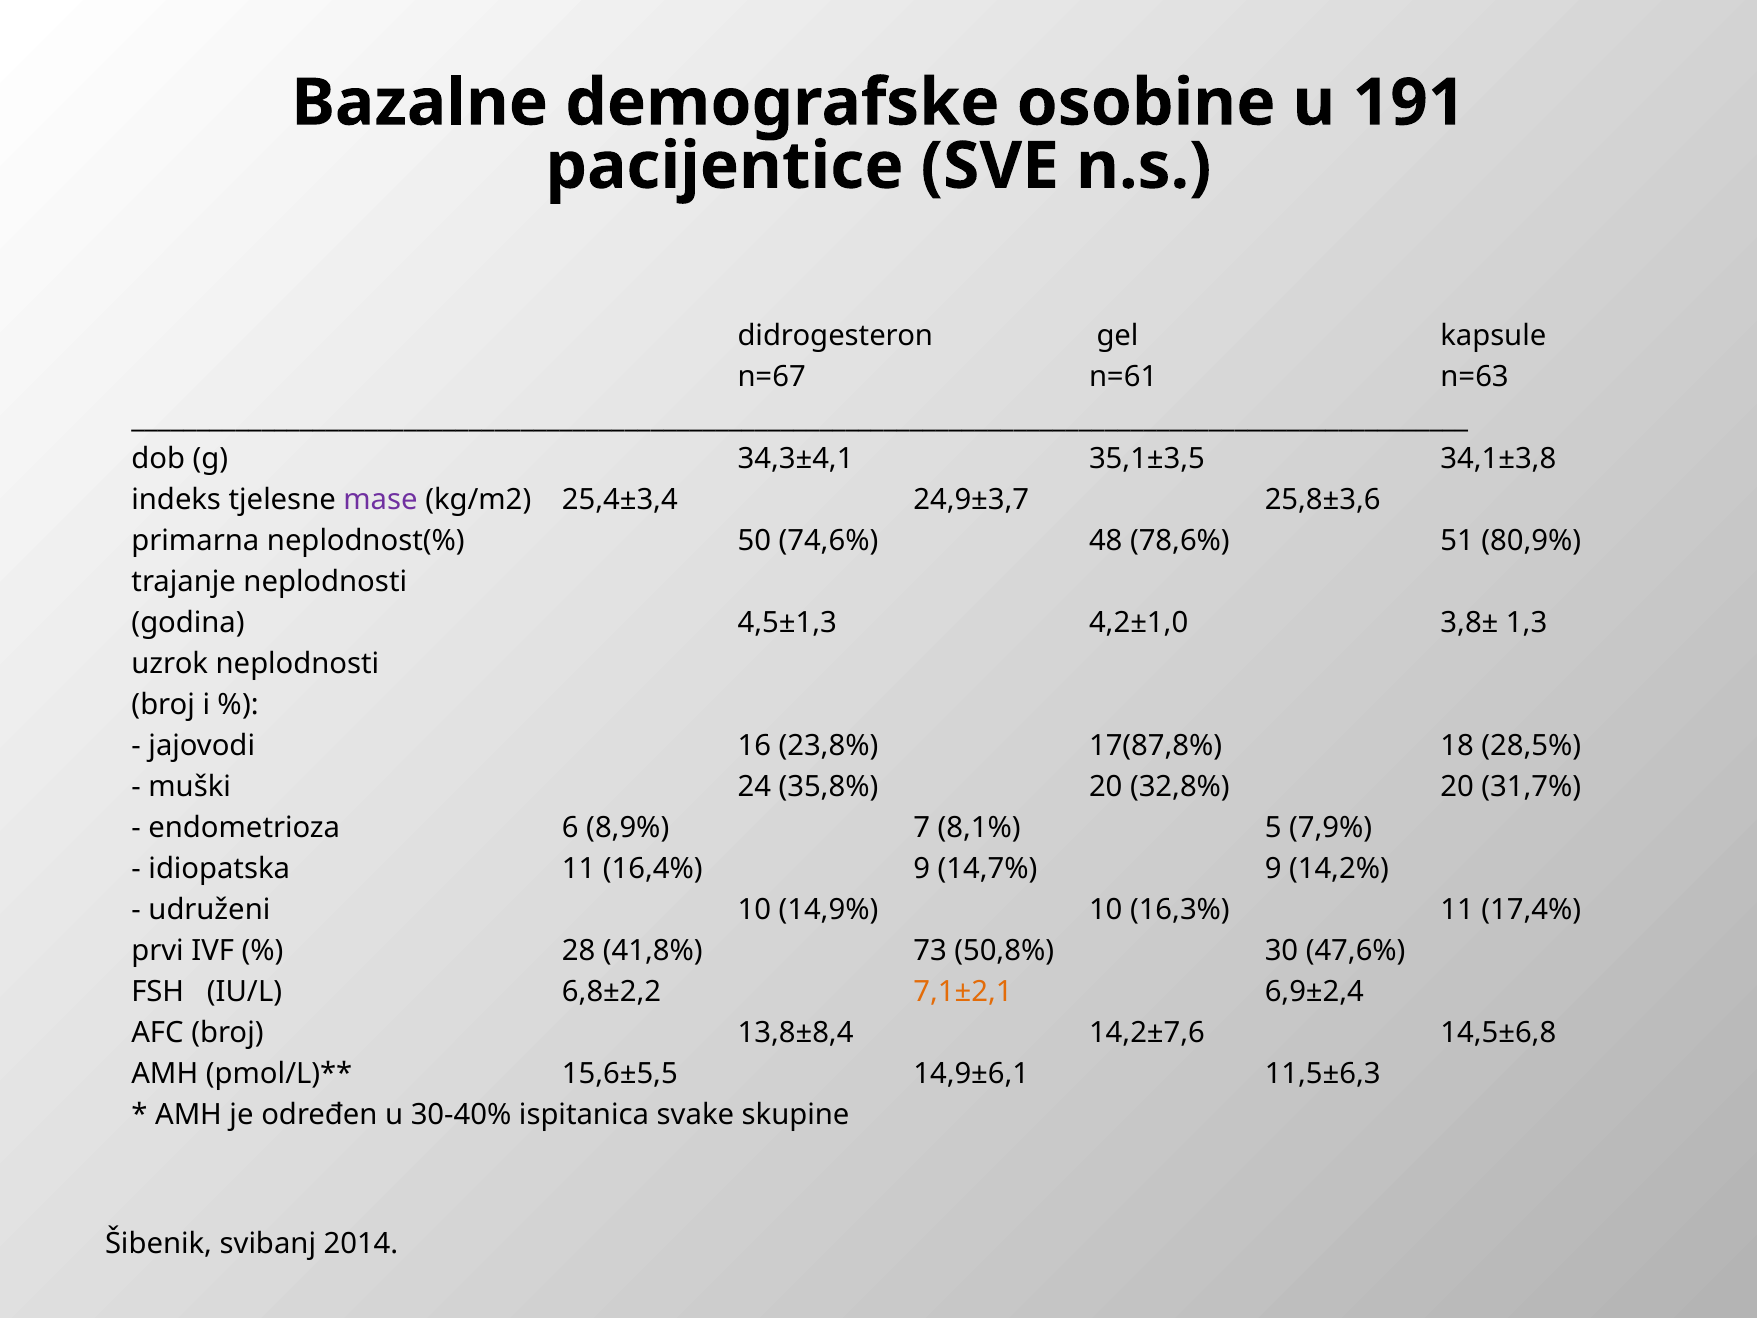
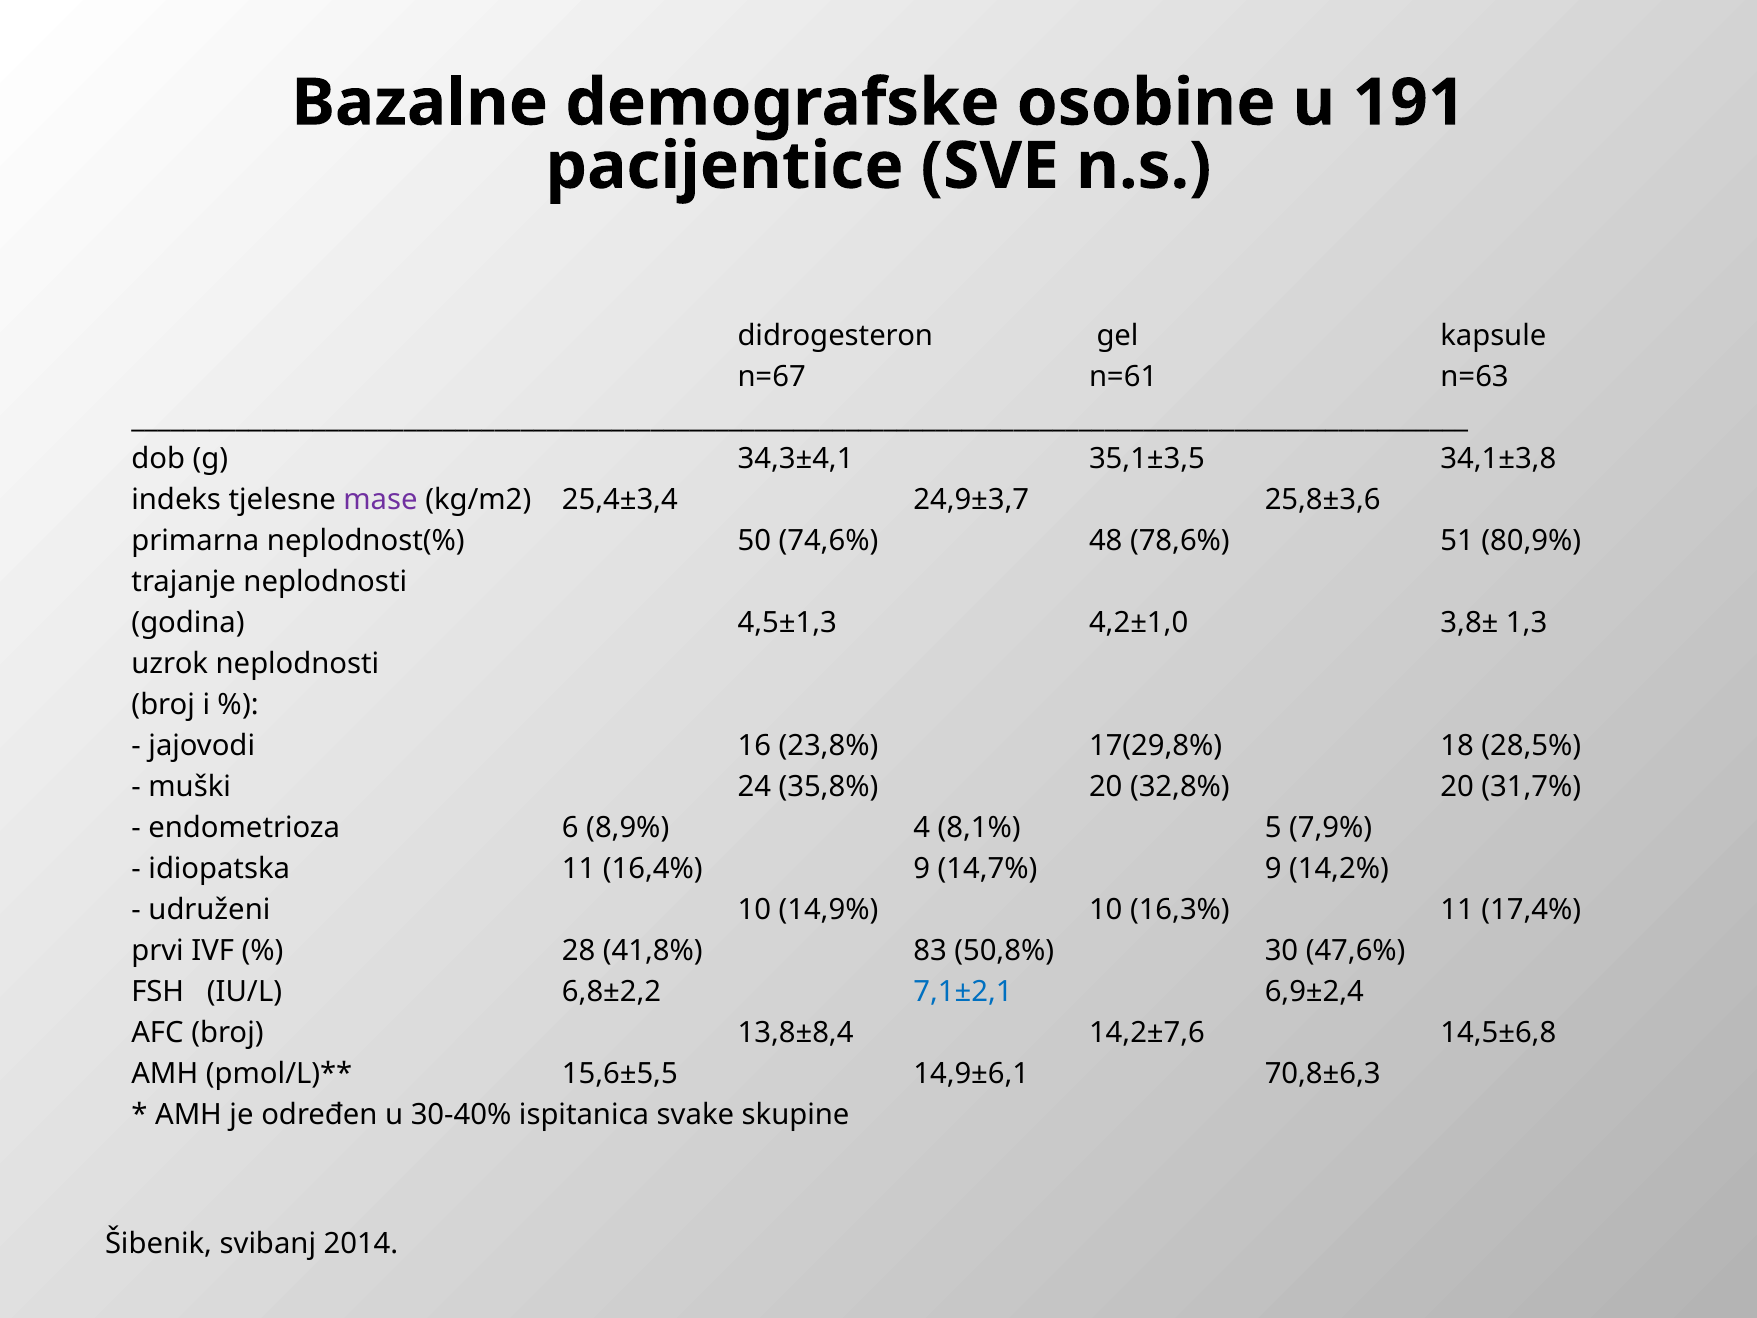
17(87,8%: 17(87,8% -> 17(29,8% (1156, 746)
7: 7 -> 4 (922, 828)
73: 73 -> 83 (930, 951)
7,1±2,1 colour: orange -> blue (963, 992)
11,5±6,3: 11,5±6,3 -> 70,8±6,3 (1323, 1074)
